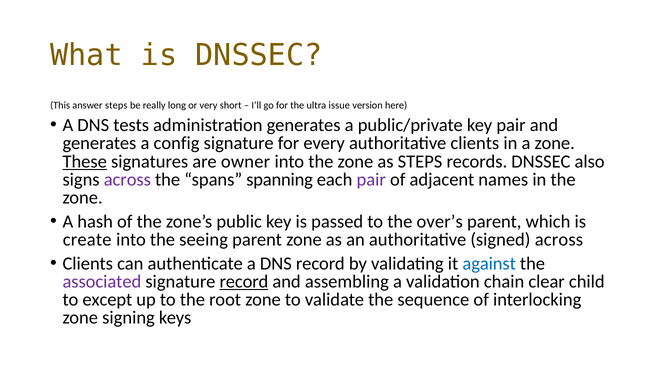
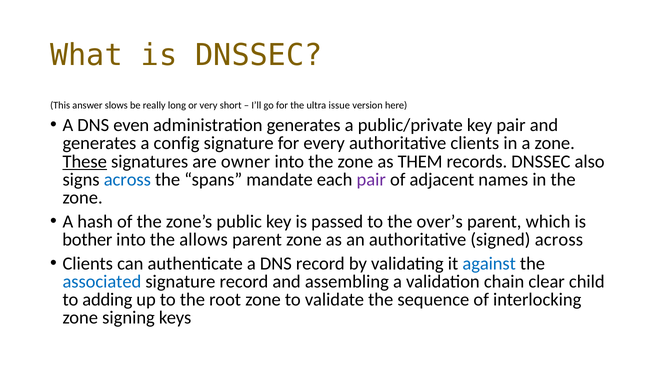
answer steps: steps -> slows (116, 106)
tests: tests -> even (131, 125)
as STEPS: STEPS -> THEM (420, 161)
across colour: purple -> blue (127, 179)
spanning: spanning -> mandate (280, 179)
create: create -> bother (87, 240)
seeing: seeing -> allows (204, 240)
associated colour: purple -> blue (102, 282)
record underline: present -> none (244, 282)
except: except -> adding (107, 300)
